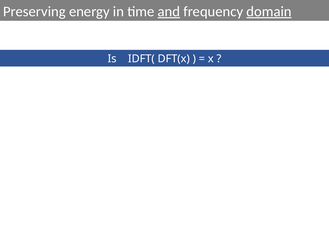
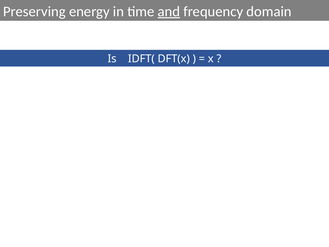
domain underline: present -> none (269, 11)
